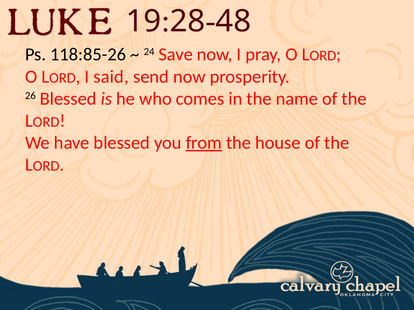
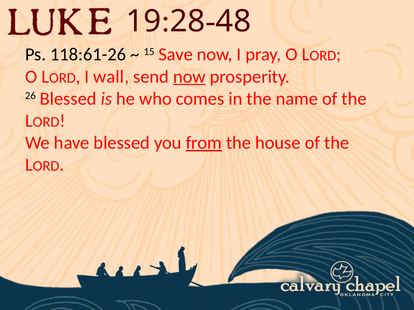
118:85-26: 118:85-26 -> 118:61-26 (88, 55)
24: 24 -> 15 (149, 52)
said: said -> wall (111, 77)
now underline: none -> present (189, 77)
